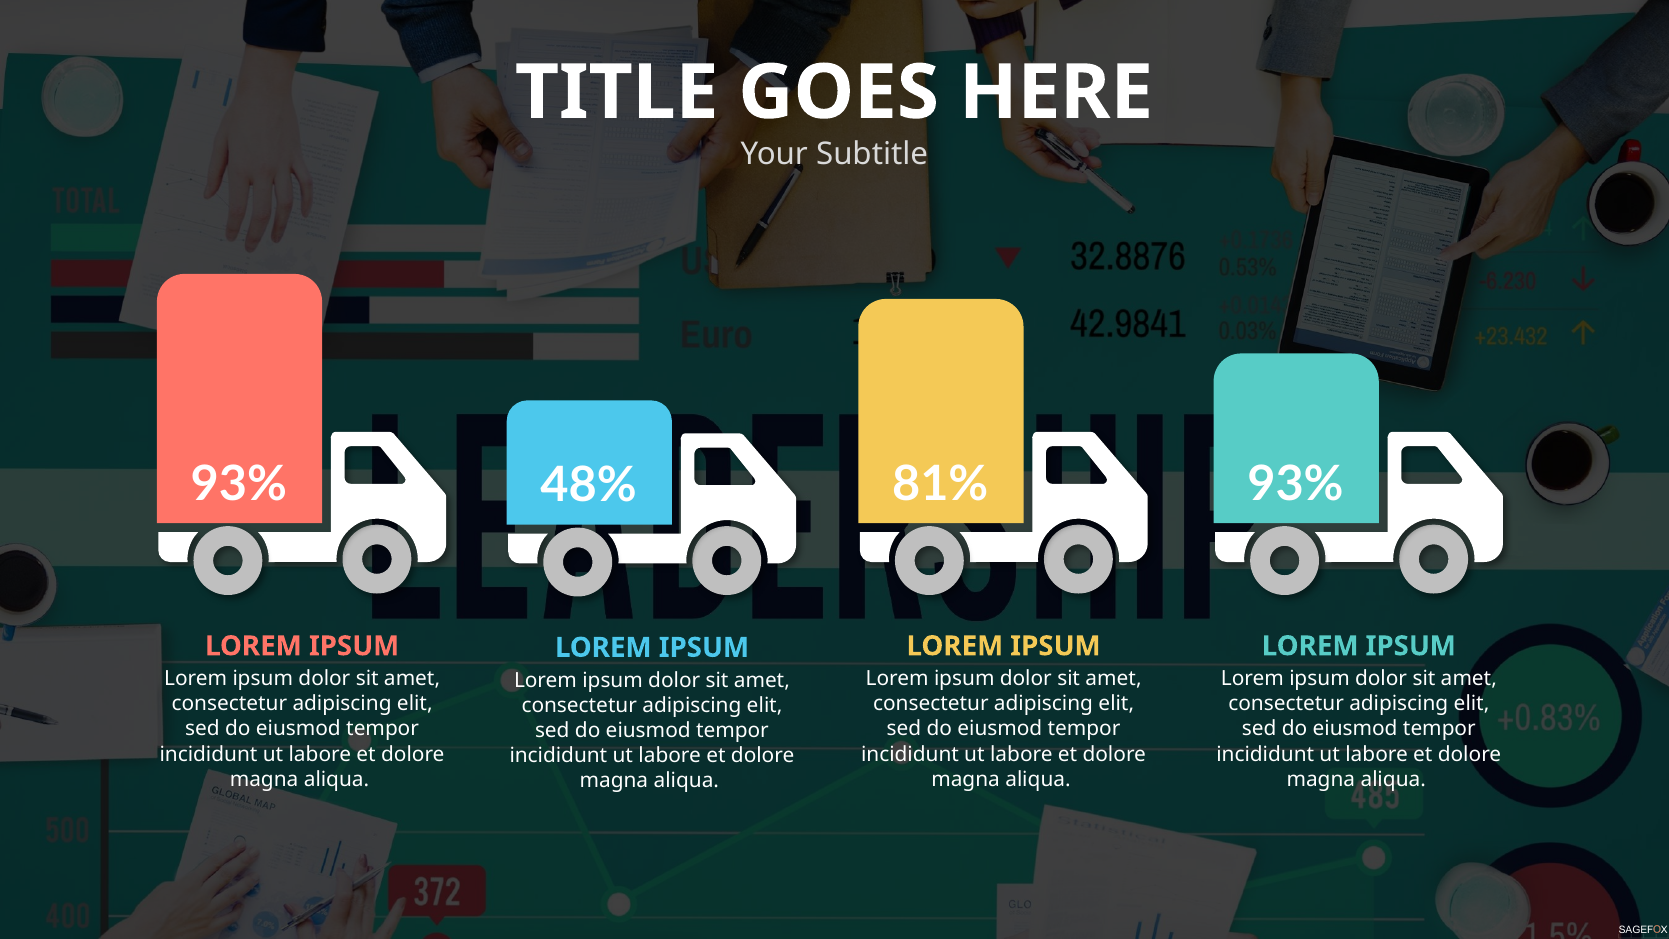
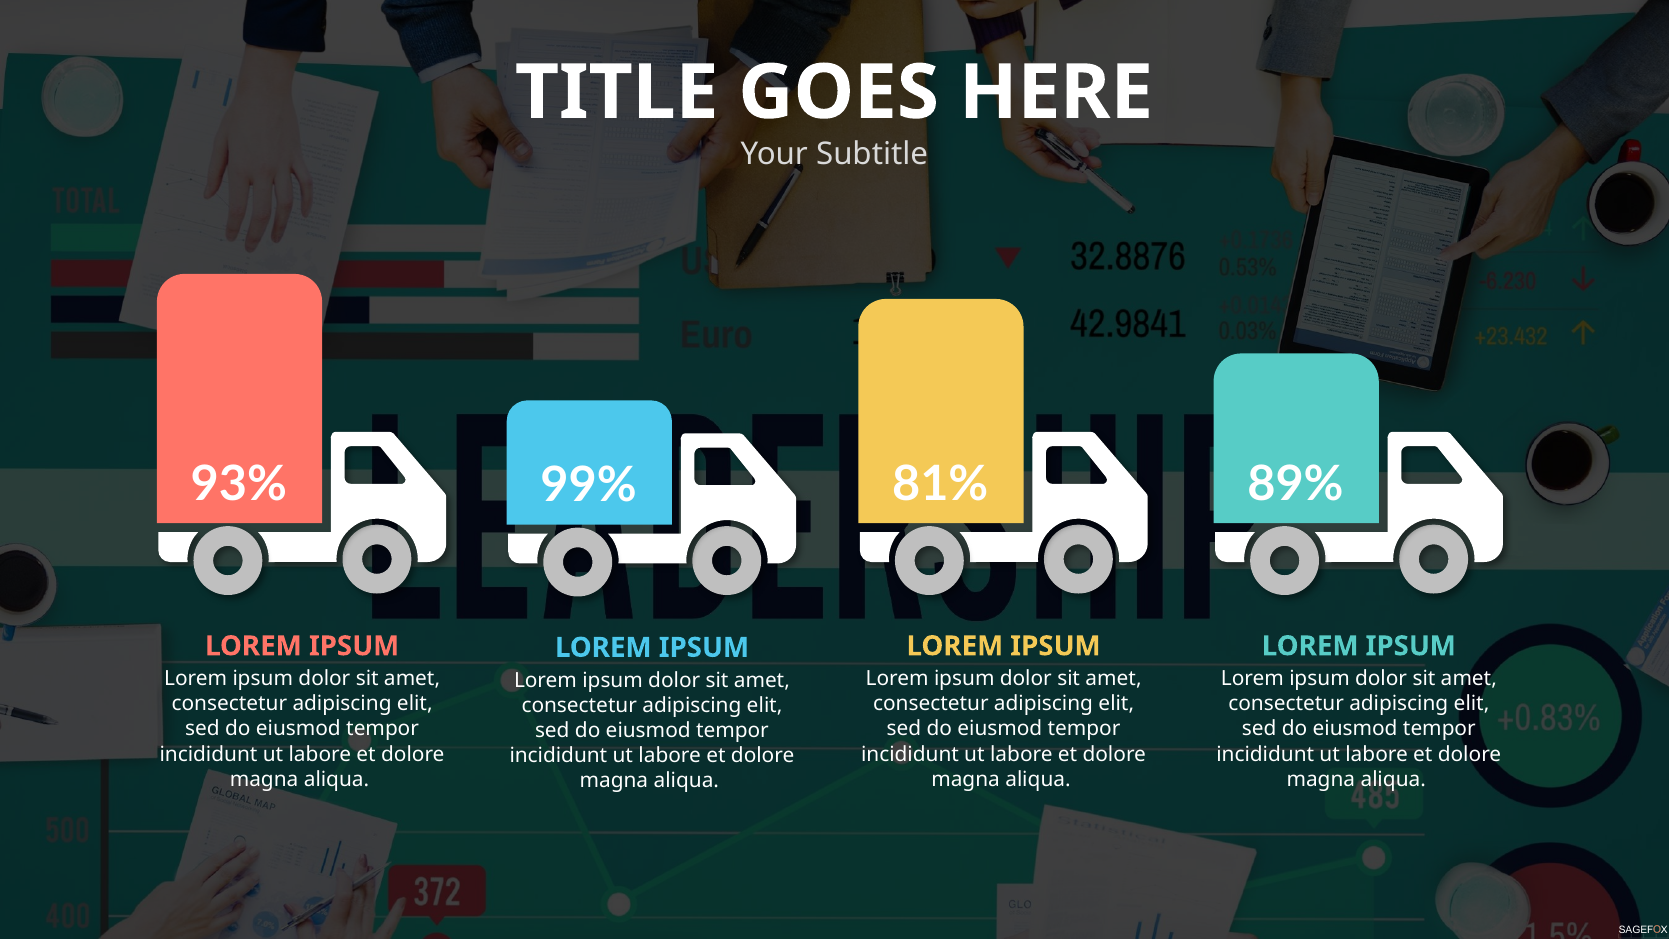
93%: 93% -> 89% (1295, 484)
48%: 48% -> 99% (589, 485)
